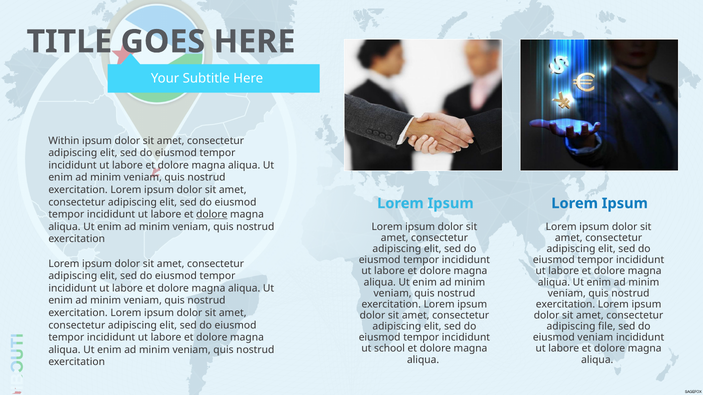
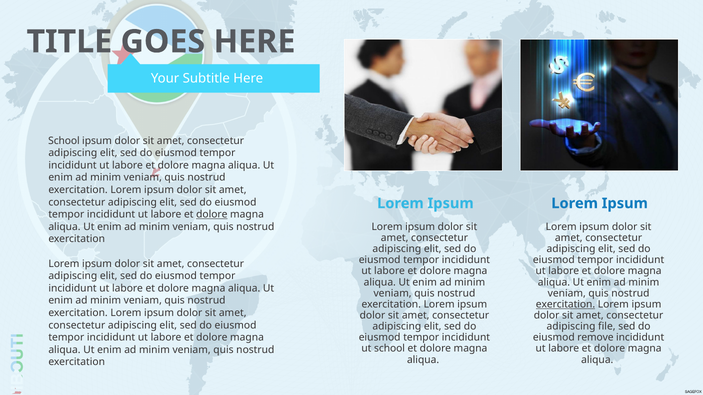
Within: Within -> School (64, 141)
exercitation underline: none -> present (565, 305)
eiusmod veniam: veniam -> remove (595, 338)
